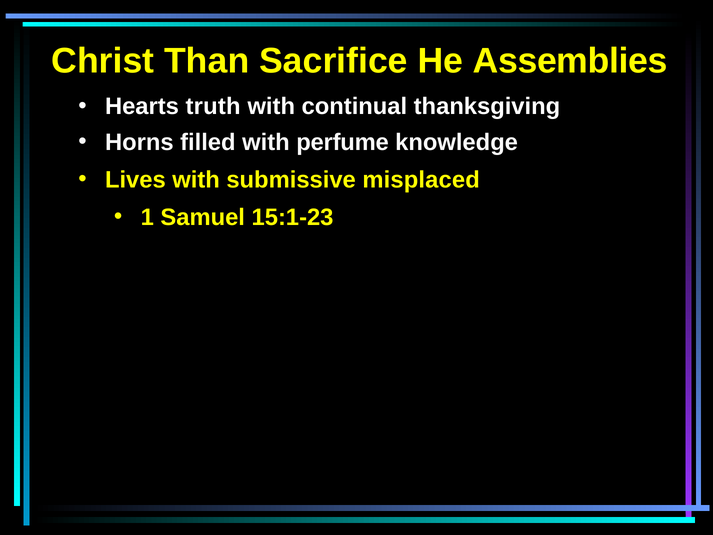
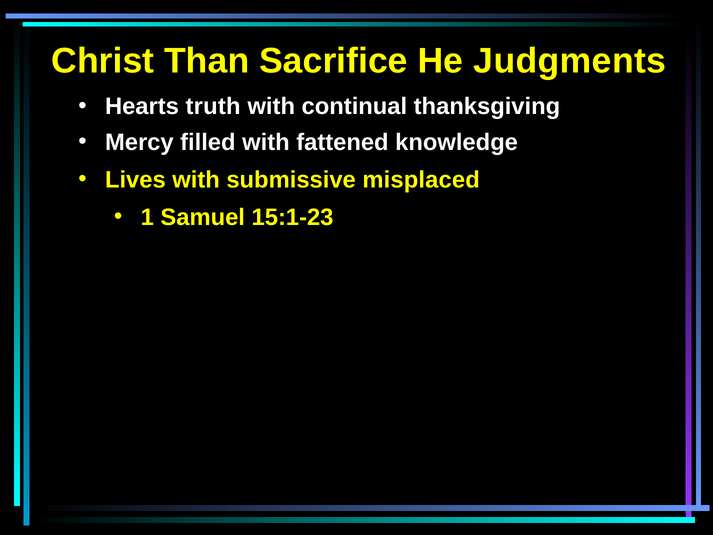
Assemblies: Assemblies -> Judgments (570, 61)
Horns: Horns -> Mercy (139, 142)
perfume: perfume -> fattened (342, 142)
